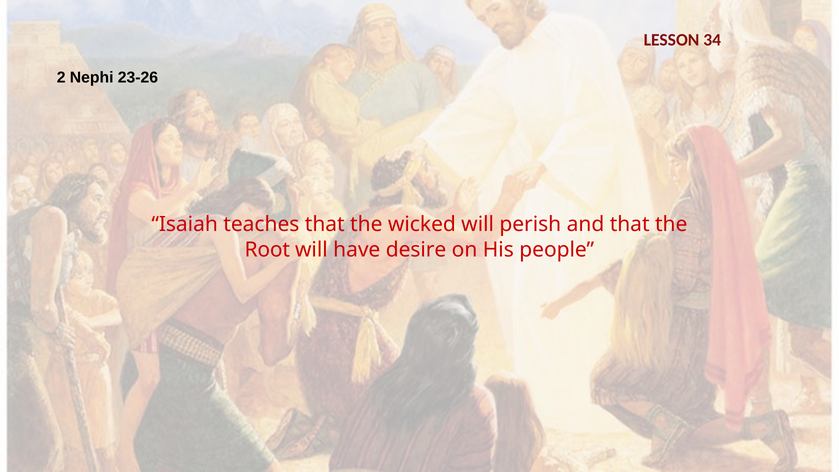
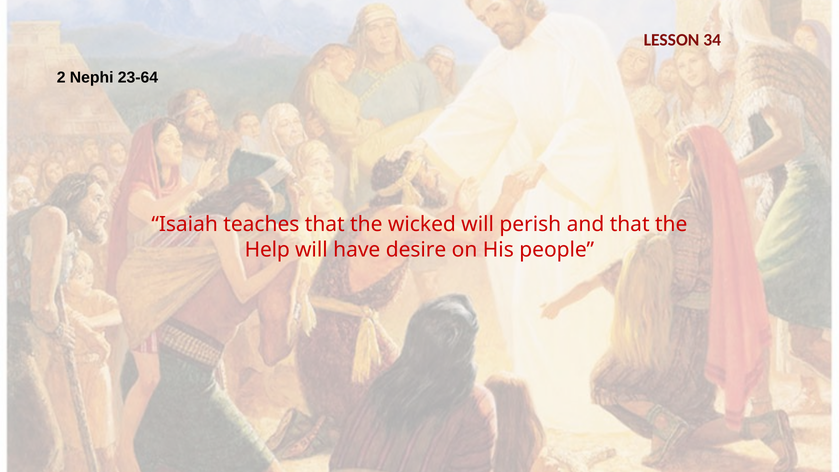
23-26: 23-26 -> 23-64 (138, 78)
Root: Root -> Help (267, 250)
